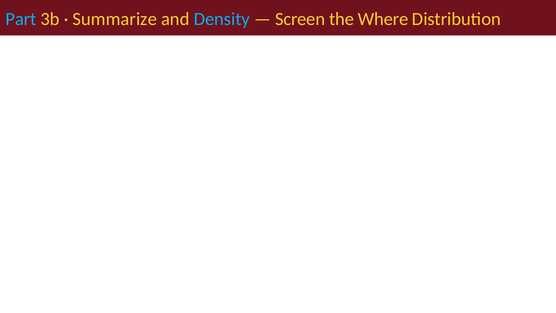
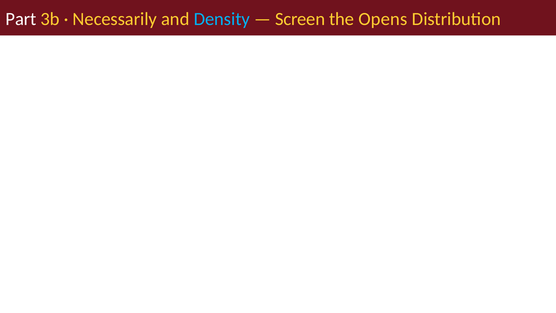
Part colour: light blue -> white (21, 19)
Summarize: Summarize -> Necessarily (115, 19)
Where: Where -> Opens (383, 19)
